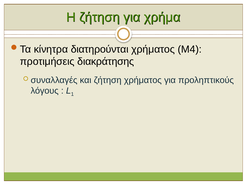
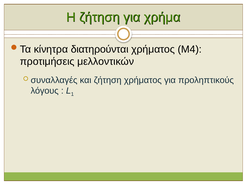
διακράτησης: διακράτησης -> μελλοντικών (106, 62)
